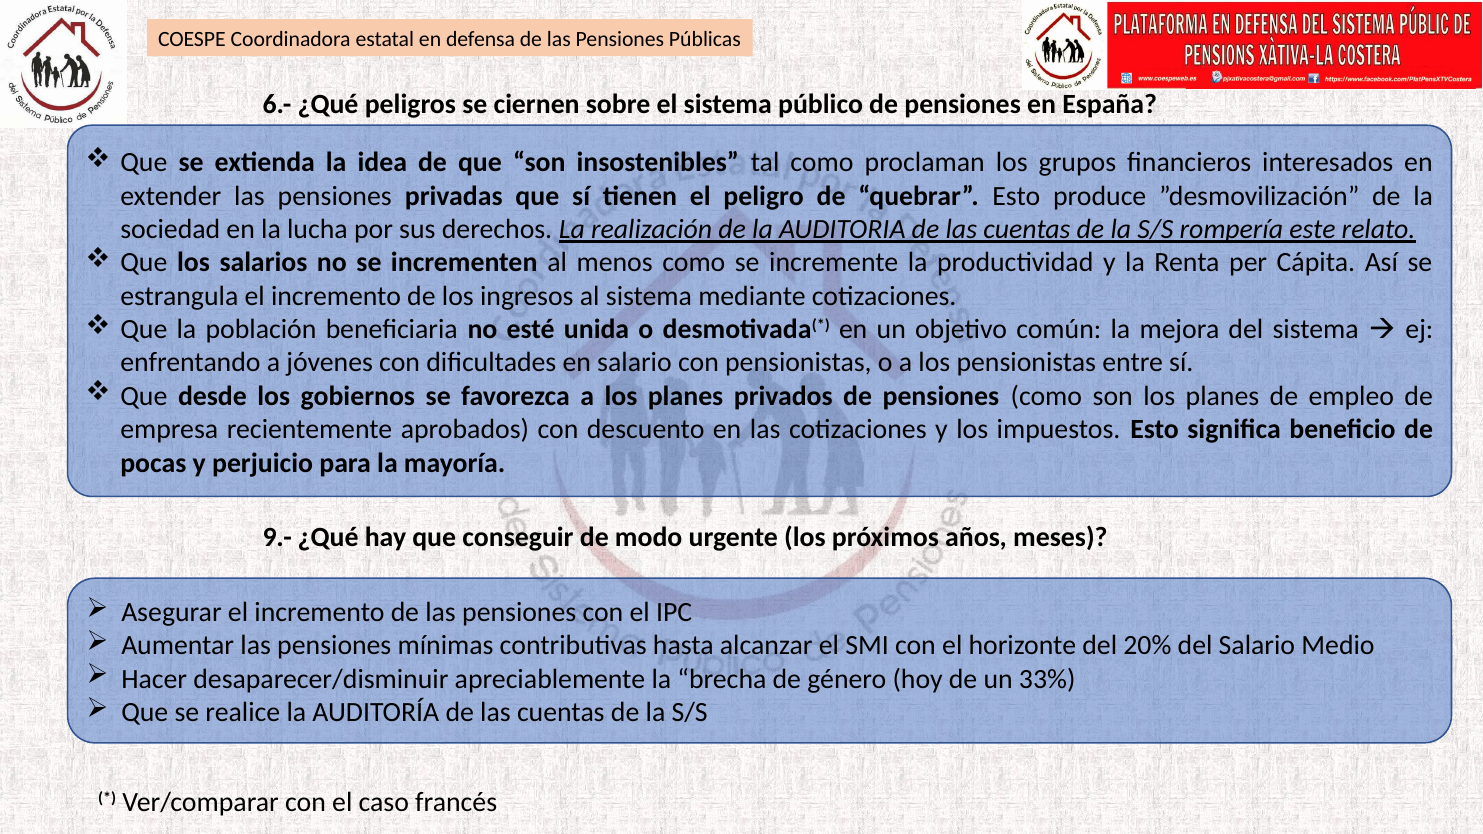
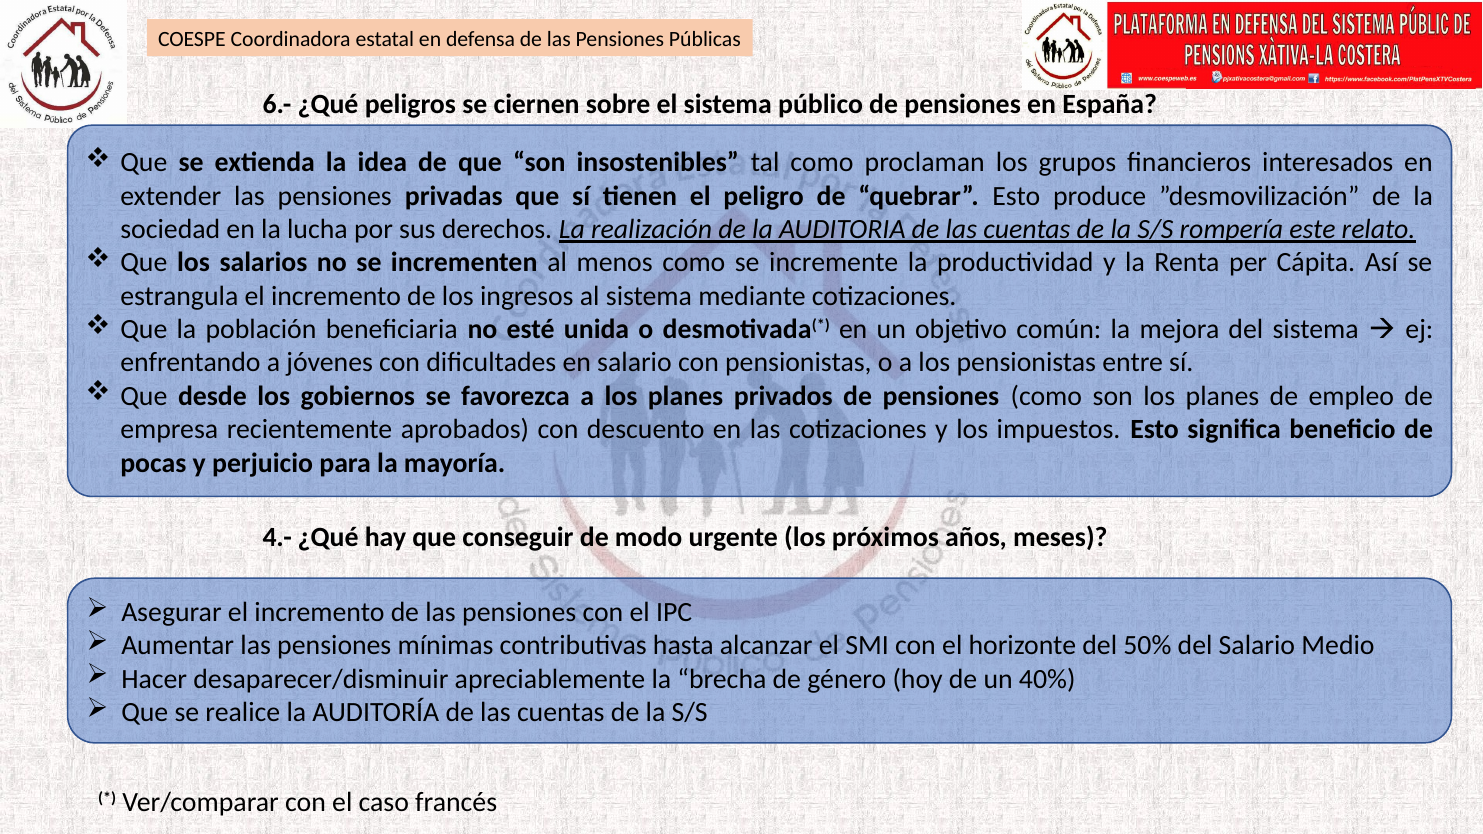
9.-: 9.- -> 4.- (277, 537)
20%: 20% -> 50% (1147, 646)
33%: 33% -> 40% (1047, 679)
